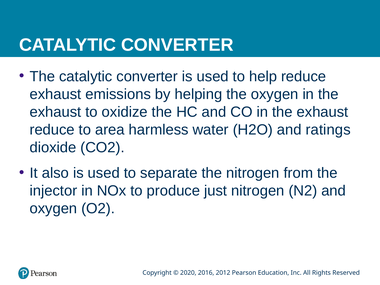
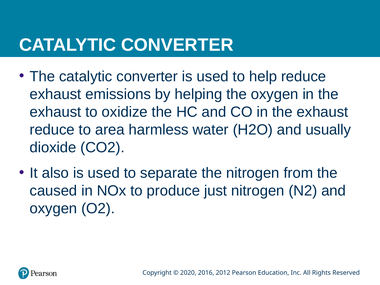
ratings: ratings -> usually (328, 130)
injector: injector -> caused (53, 191)
